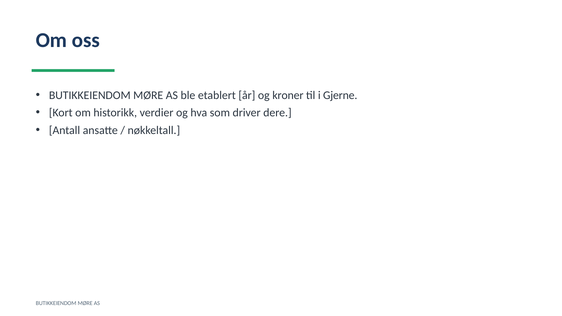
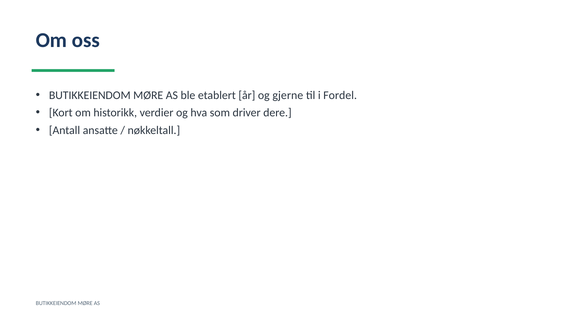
kroner: kroner -> gjerne (288, 95)
Gjerne: Gjerne -> Fordel (340, 95)
